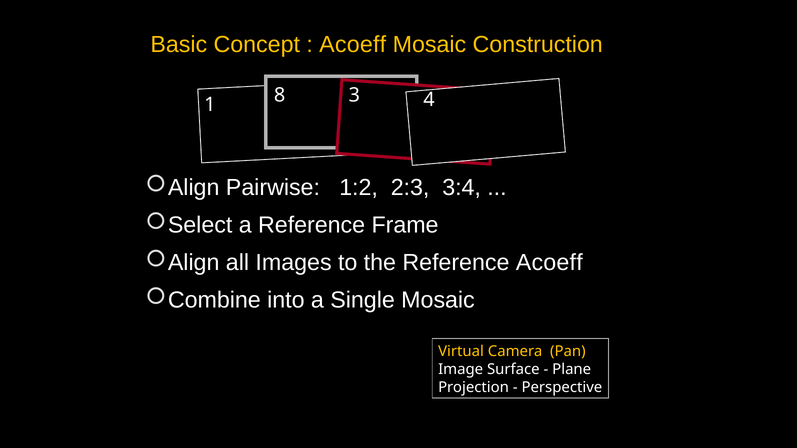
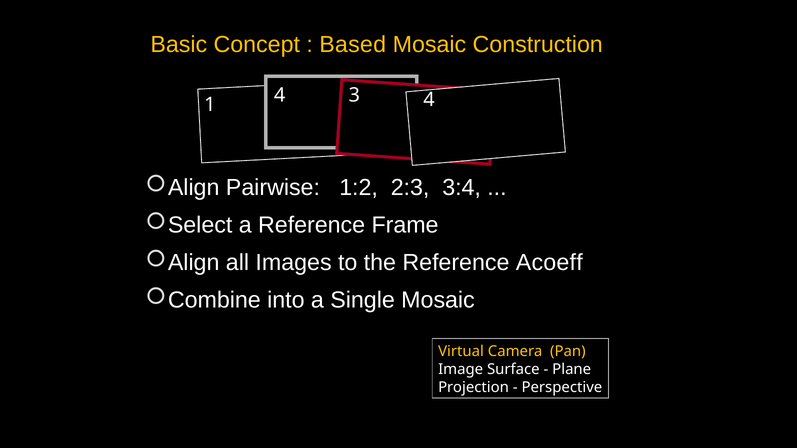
Acoeff: Acoeff -> Based (353, 44)
1 8: 8 -> 4 (280, 95)
